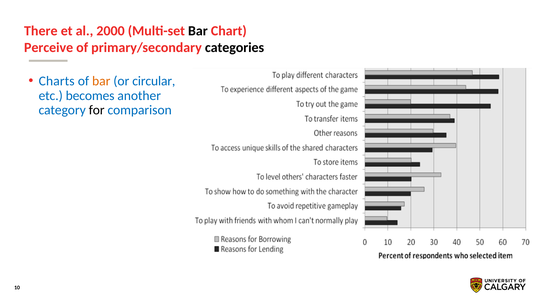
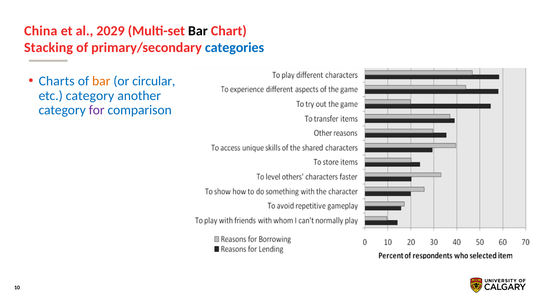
There: There -> China (41, 31)
2000: 2000 -> 2029 (111, 31)
Perceive: Perceive -> Stacking (49, 48)
categories colour: black -> blue (235, 48)
etc becomes: becomes -> category (90, 96)
for colour: black -> purple (97, 110)
